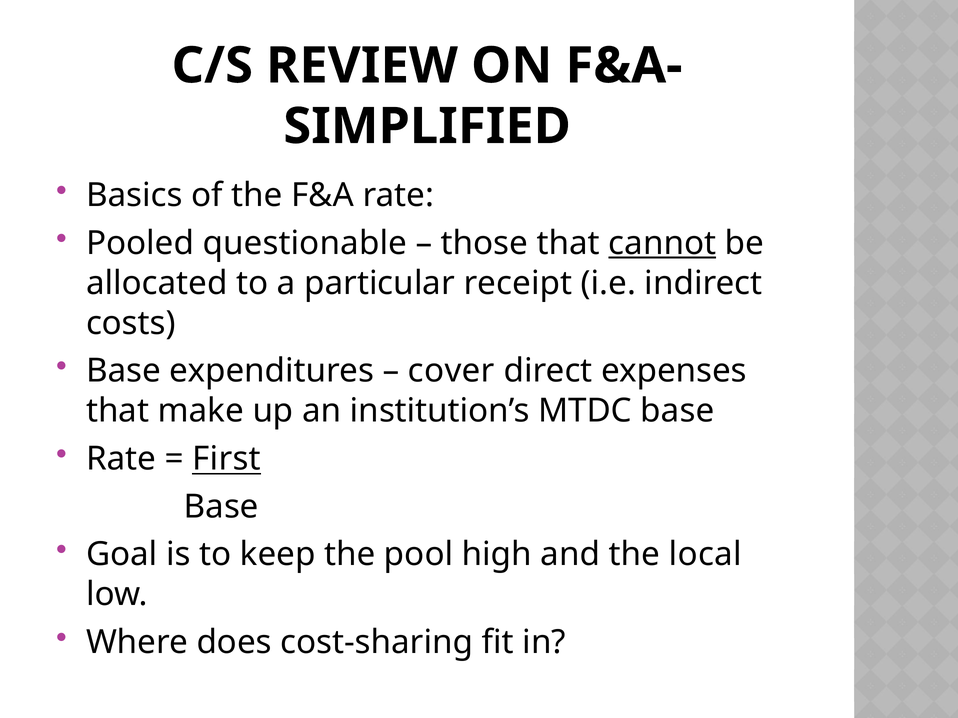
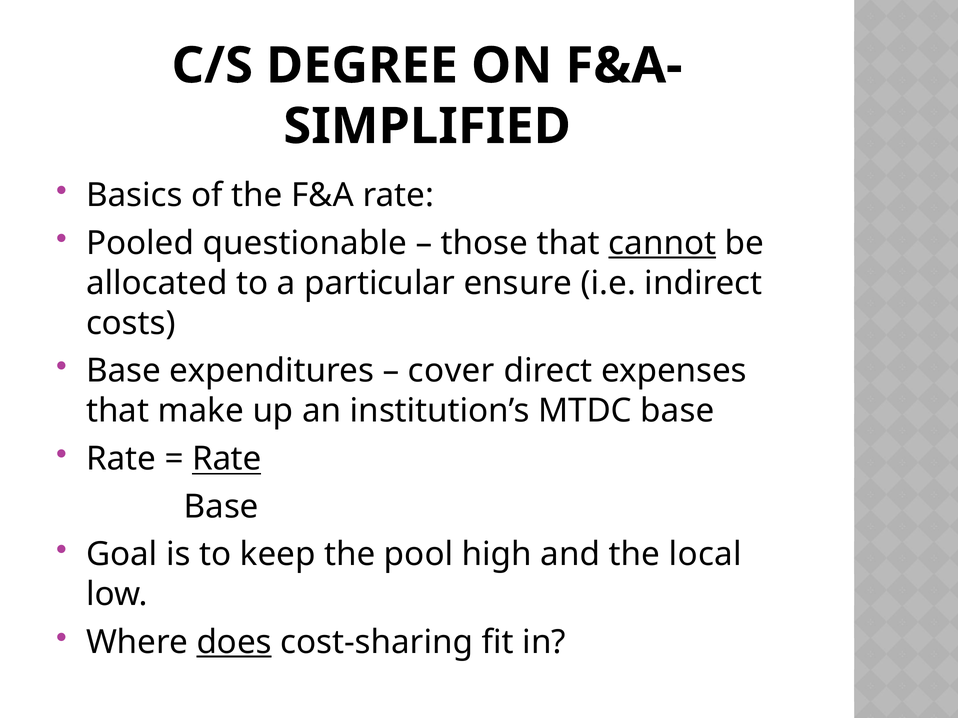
REVIEW: REVIEW -> DEGREE (362, 66)
receipt: receipt -> ensure (518, 283)
First: First -> Rate (227, 459)
does underline: none -> present (234, 643)
